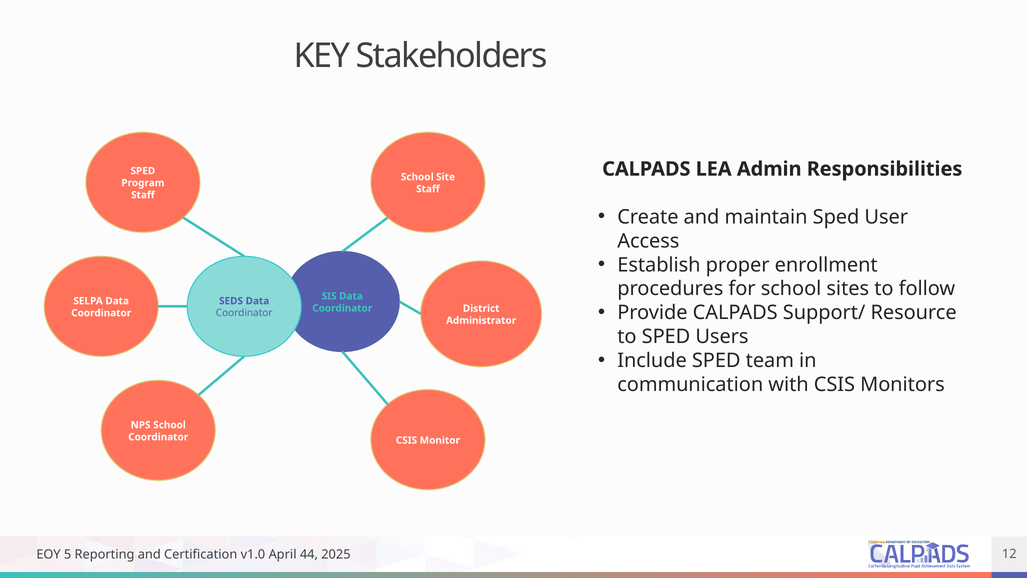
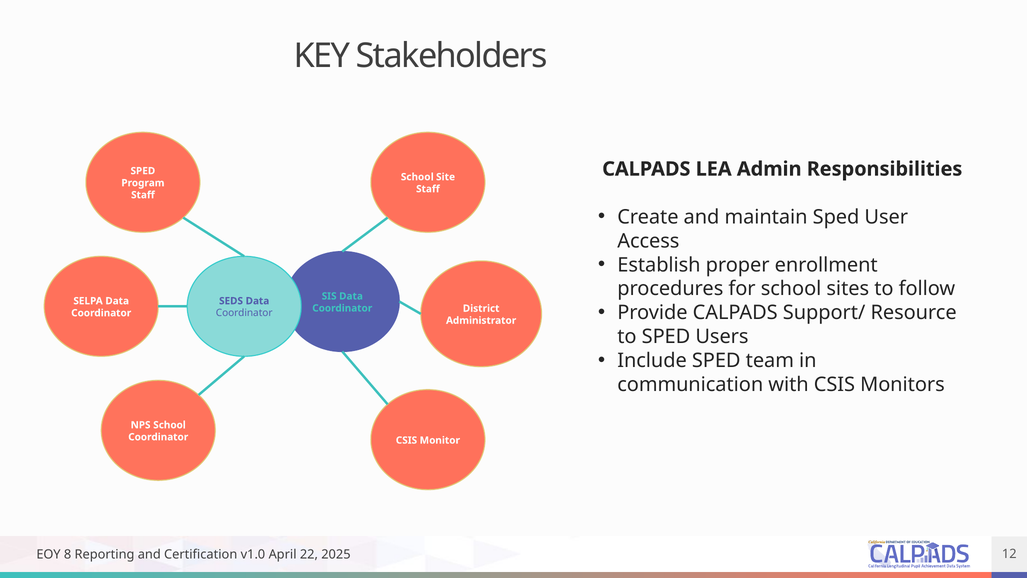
5: 5 -> 8 (68, 554)
44: 44 -> 22 (309, 554)
